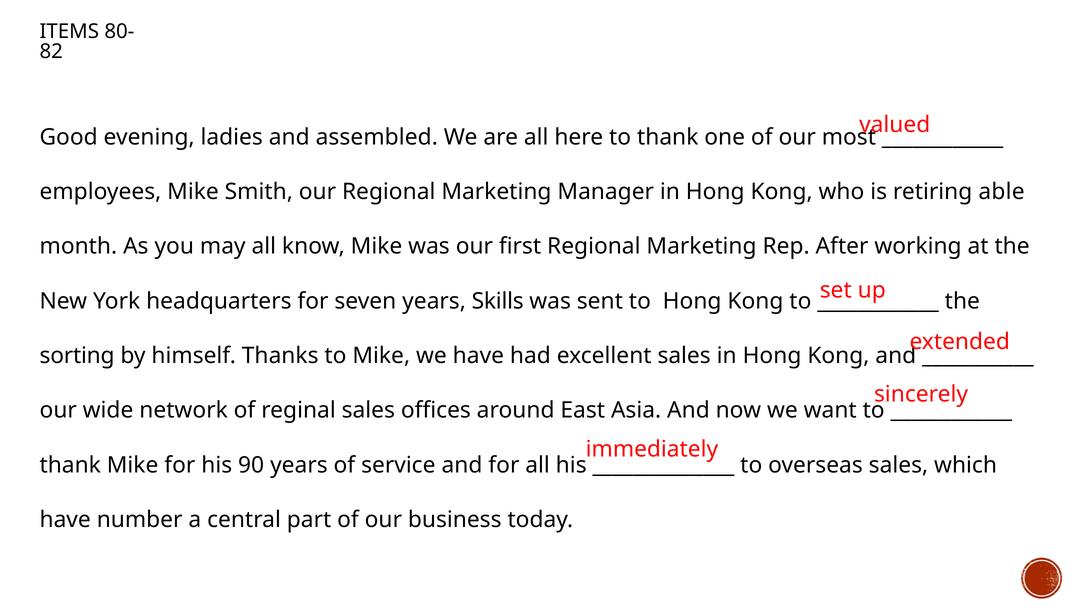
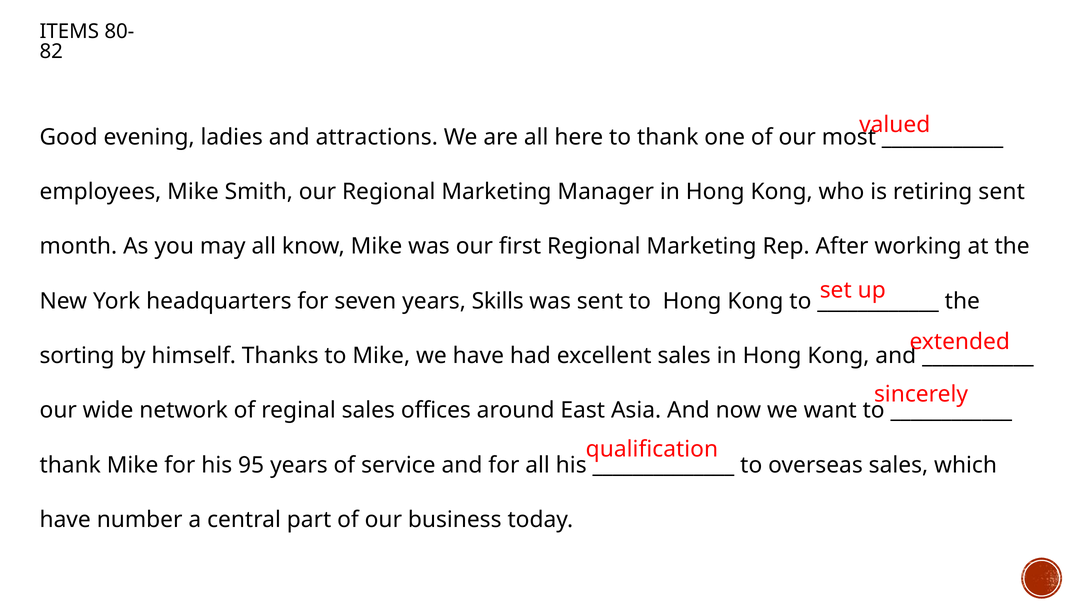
assembled: assembled -> attractions (377, 137)
retiring able: able -> sent (1002, 192)
immediately: immediately -> qualification (652, 449)
90: 90 -> 95 (251, 465)
